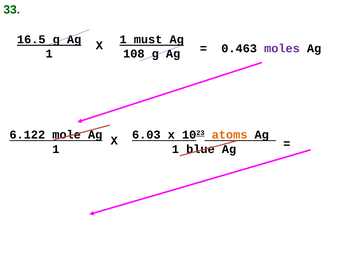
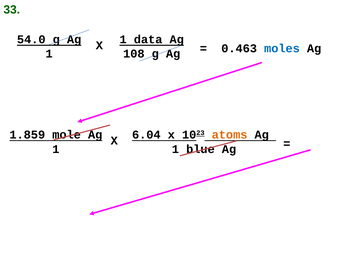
16.5: 16.5 -> 54.0 (31, 39)
must: must -> data (148, 39)
moles colour: purple -> blue (282, 48)
6.122: 6.122 -> 1.859 (27, 135)
6.03: 6.03 -> 6.04 (146, 135)
